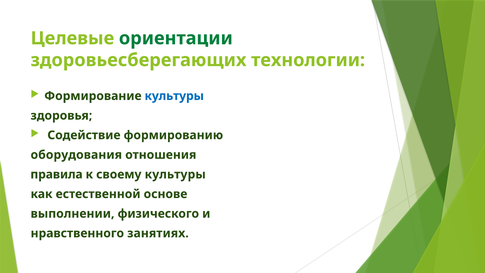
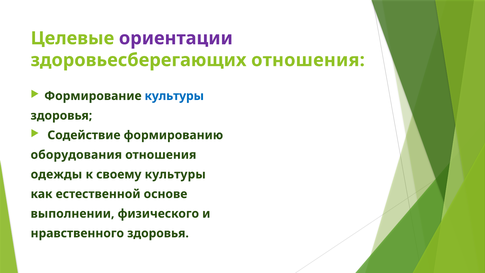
ориентации colour: green -> purple (176, 38)
здоровьесберегающих технологии: технологии -> отношения (308, 60)
правила: правила -> одежды (56, 174)
нравственного занятиях: занятиях -> здоровья (158, 233)
